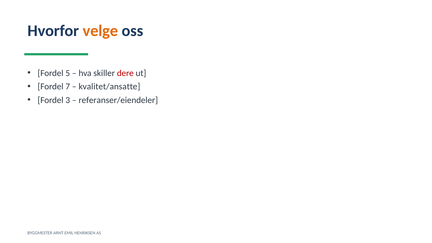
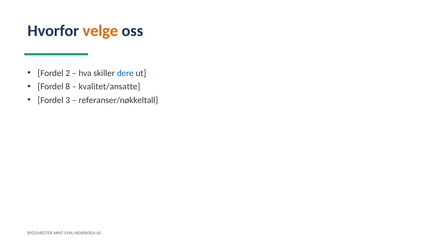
5: 5 -> 2 (68, 73)
dere colour: red -> blue (125, 73)
7: 7 -> 8 (68, 87)
referanser/eiendeler: referanser/eiendeler -> referanser/nøkkeltall (118, 100)
